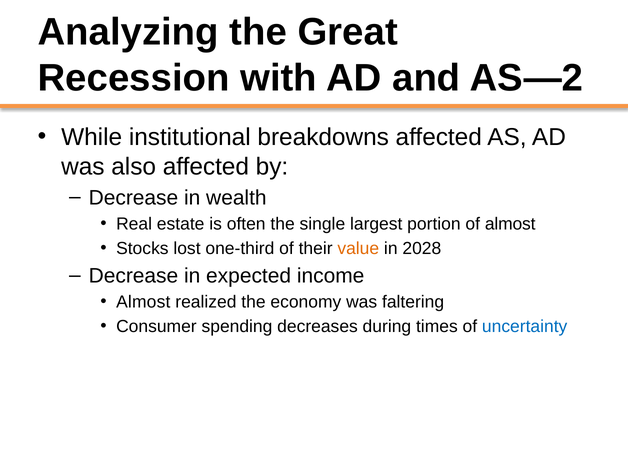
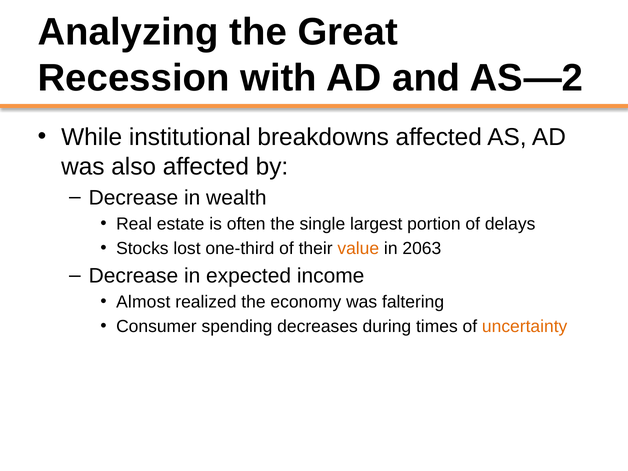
of almost: almost -> delays (510, 224)
2028: 2028 -> 2063 (422, 248)
uncertainty colour: blue -> orange (525, 326)
